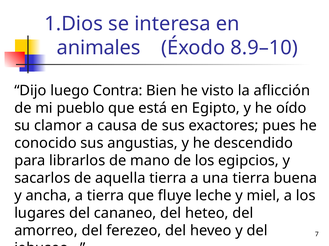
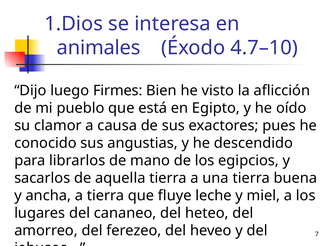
8.9–10: 8.9–10 -> 4.7–10 (264, 48)
Contra: Contra -> Firmes (118, 91)
